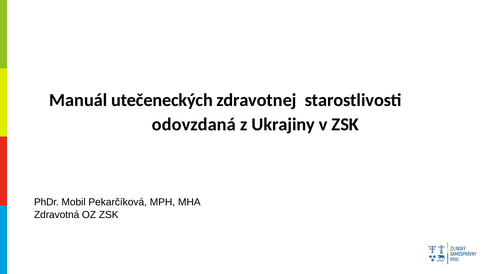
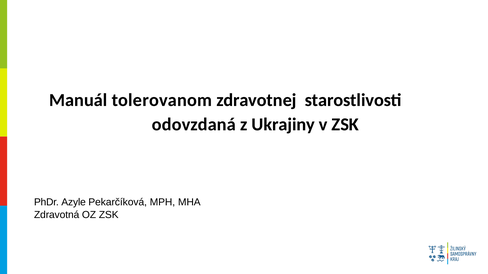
utečeneckých: utečeneckých -> tolerovanom (162, 100)
Mobil: Mobil -> Azyle (74, 202)
